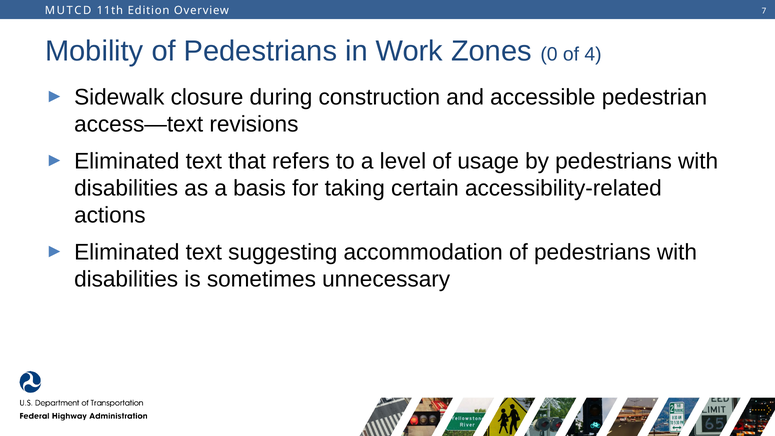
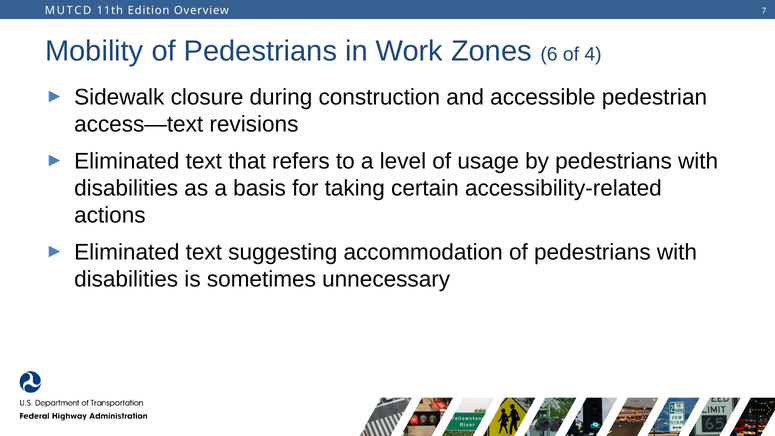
0: 0 -> 6 (549, 55)
